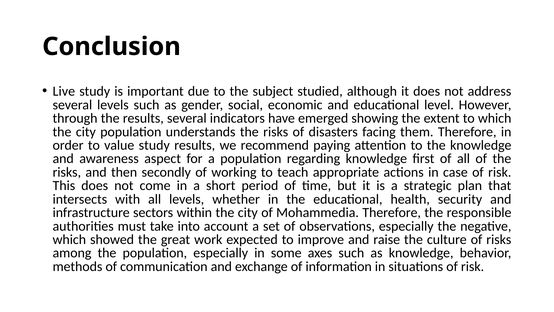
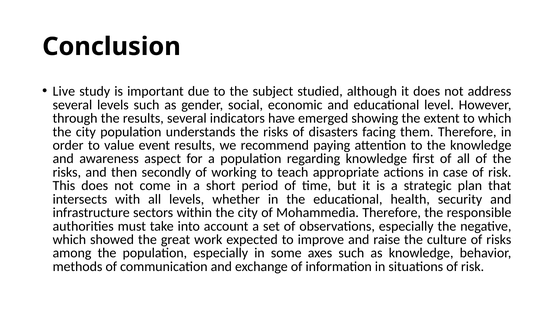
value study: study -> event (154, 145)
